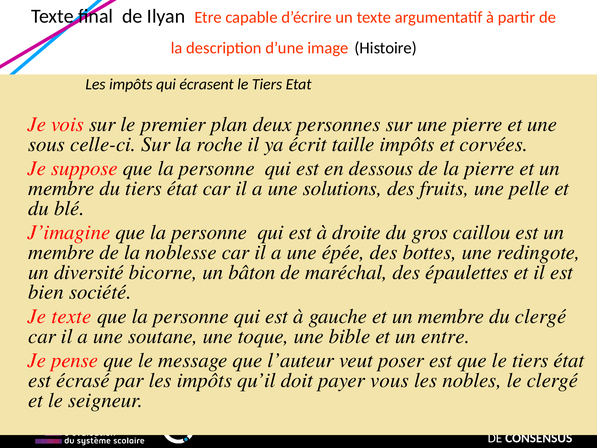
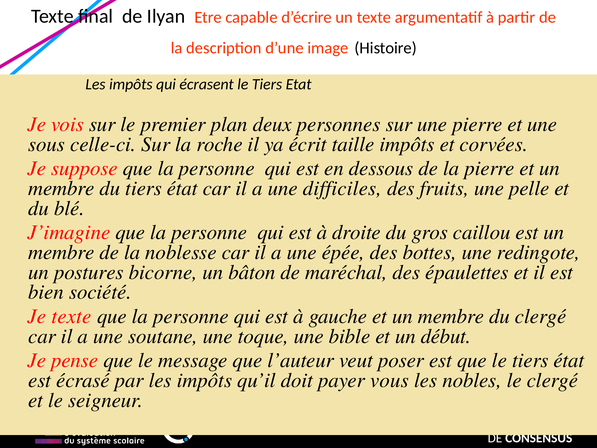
solutions: solutions -> difficiles (342, 188)
diversité: diversité -> postures (89, 272)
entre: entre -> début (446, 336)
